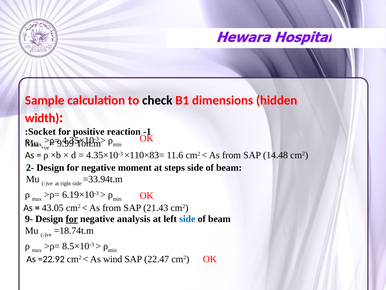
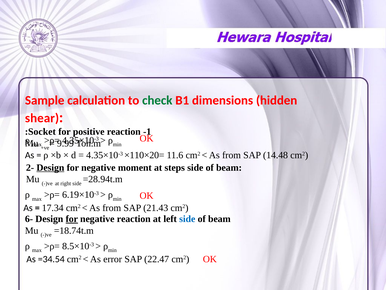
check colour: black -> green (157, 100)
width: width -> shear (42, 118)
×110×83=: ×110×83= -> ×110×20= (144, 155)
Design underline: none -> present (50, 167)
=33.94t.m: =33.94t.m -> =28.94t.m (103, 179)
43.05: 43.05 -> 17.34 (53, 207)
9-: 9- -> 6- (29, 219)
negative analysis: analysis -> reaction (134, 219)
=22.92: =22.92 -> =34.54 (51, 259)
wind: wind -> error (113, 259)
